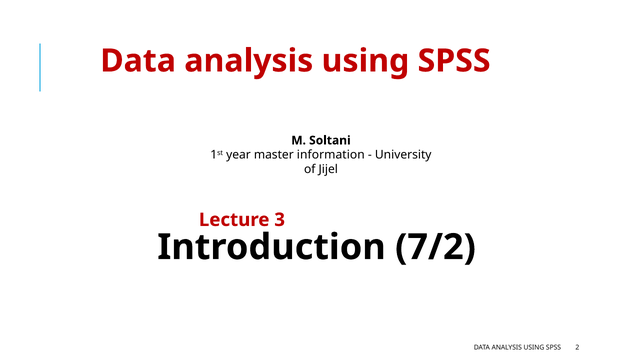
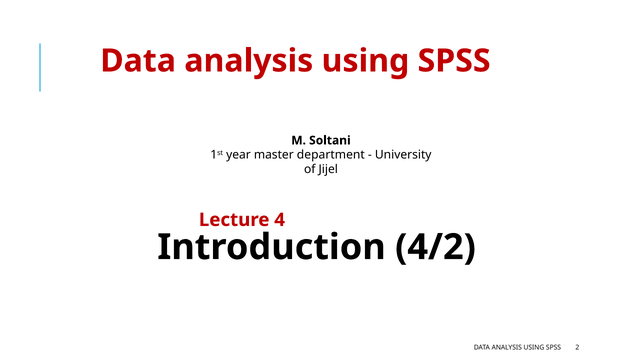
information: information -> department (331, 155)
3: 3 -> 4 (280, 220)
7/2: 7/2 -> 4/2 (435, 247)
